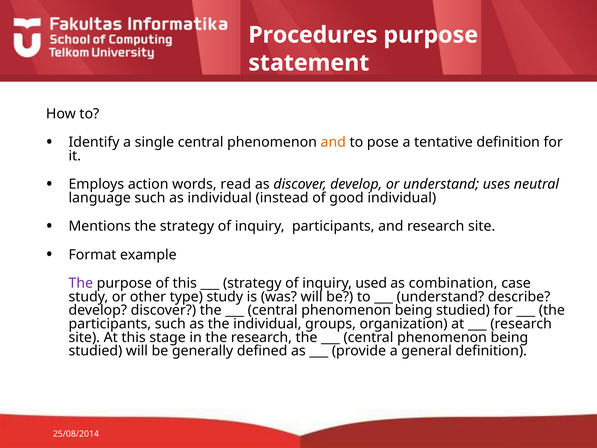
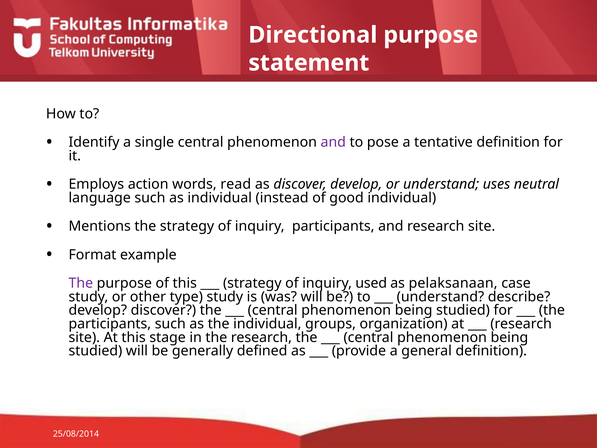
Procedures: Procedures -> Directional (313, 35)
and colour: orange -> purple (333, 142)
combination: combination -> pelaksanaan (453, 283)
